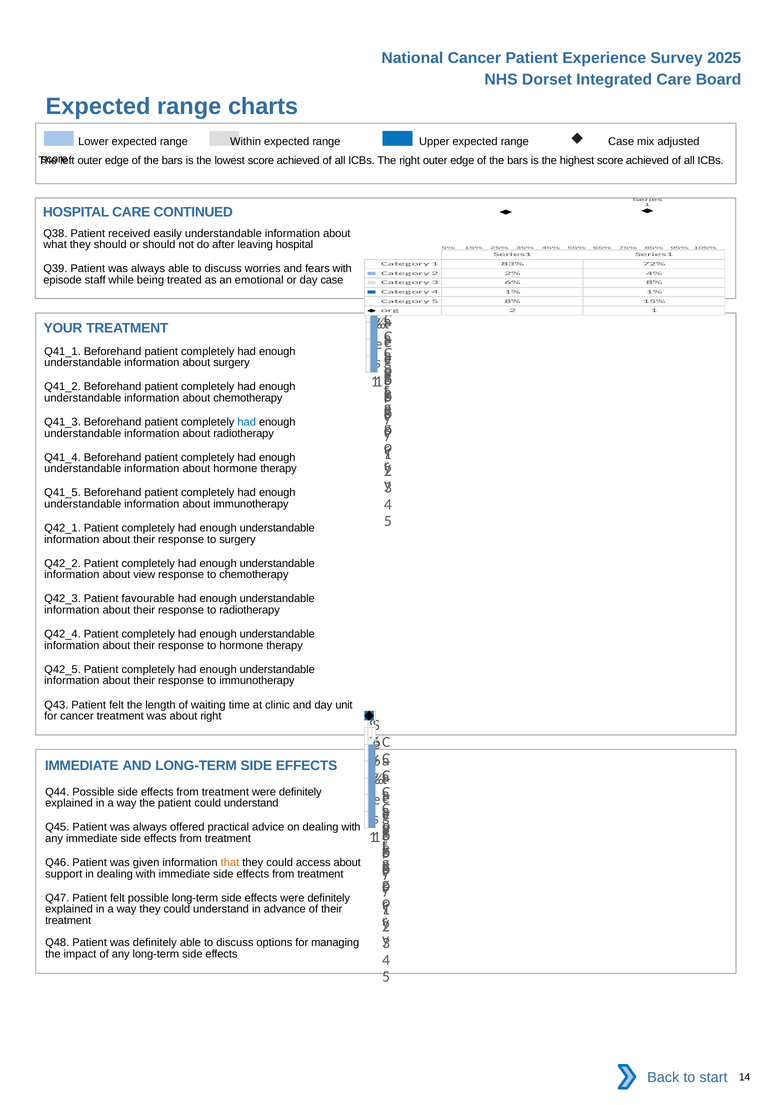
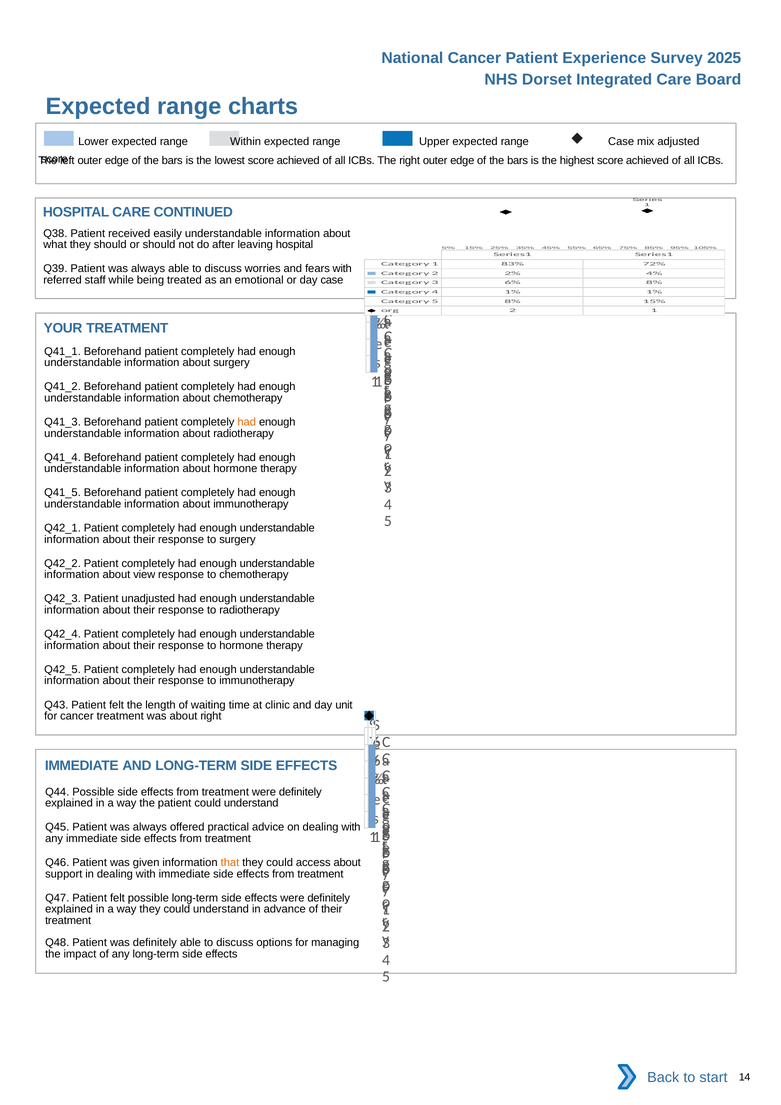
episode: episode -> referred (63, 280)
had colour: blue -> orange (247, 422)
favourable: favourable -> unadjusted (148, 599)
